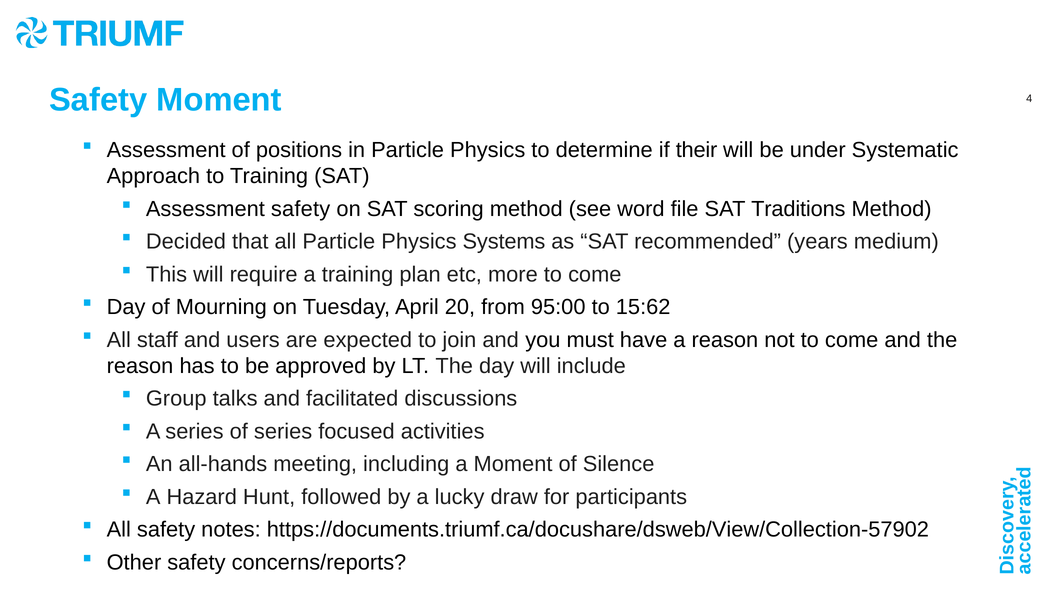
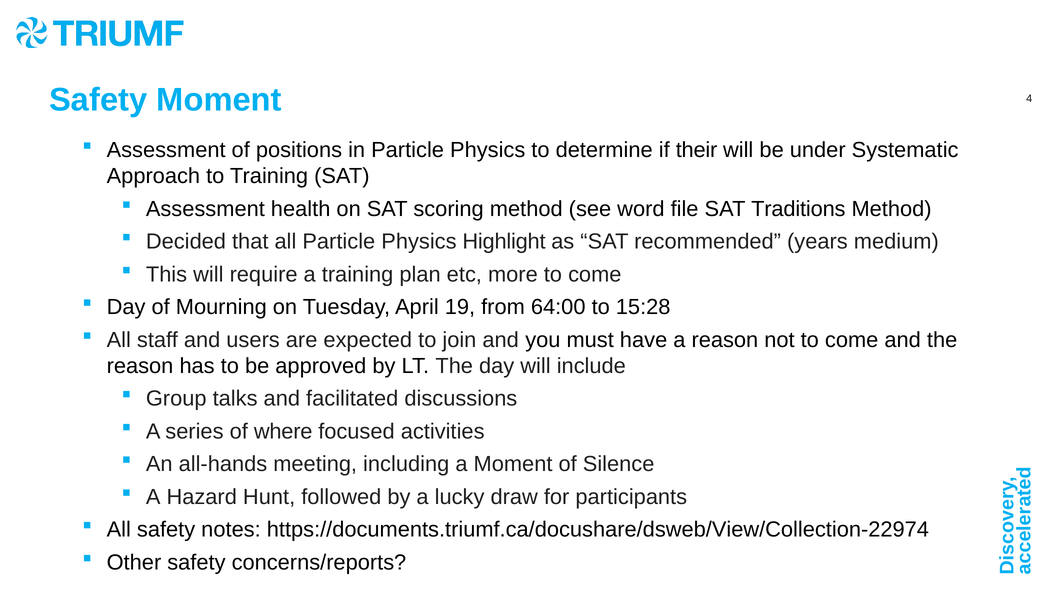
Assessment safety: safety -> health (301, 209)
Systems: Systems -> Highlight (504, 242)
20: 20 -> 19 (460, 307)
95:00: 95:00 -> 64:00 (558, 307)
15:62: 15:62 -> 15:28 (643, 307)
of series: series -> where (283, 431)
https://documents.triumf.ca/docushare/dsweb/View/Collection-57902: https://documents.triumf.ca/docushare/dsweb/View/Collection-57902 -> https://documents.triumf.ca/docushare/dsweb/View/Collection-22974 (598, 530)
